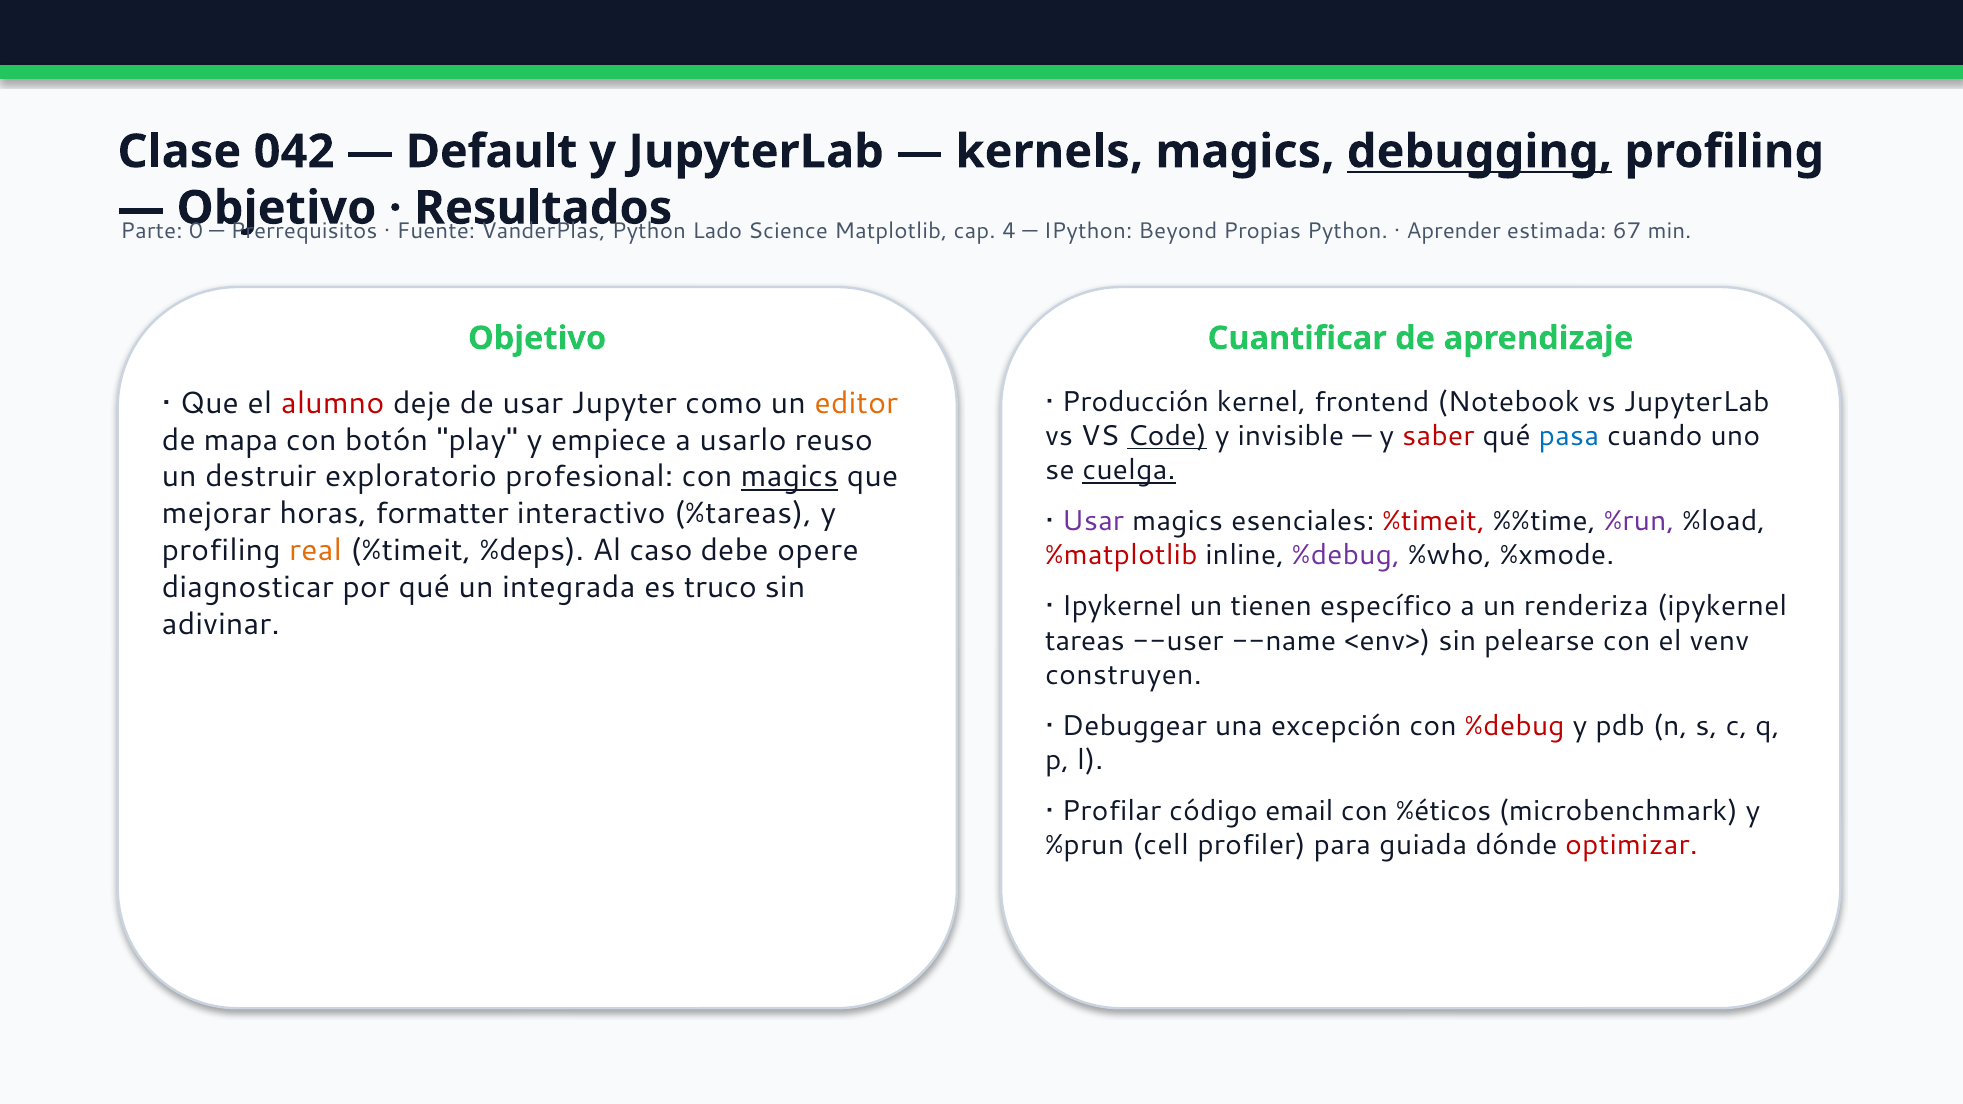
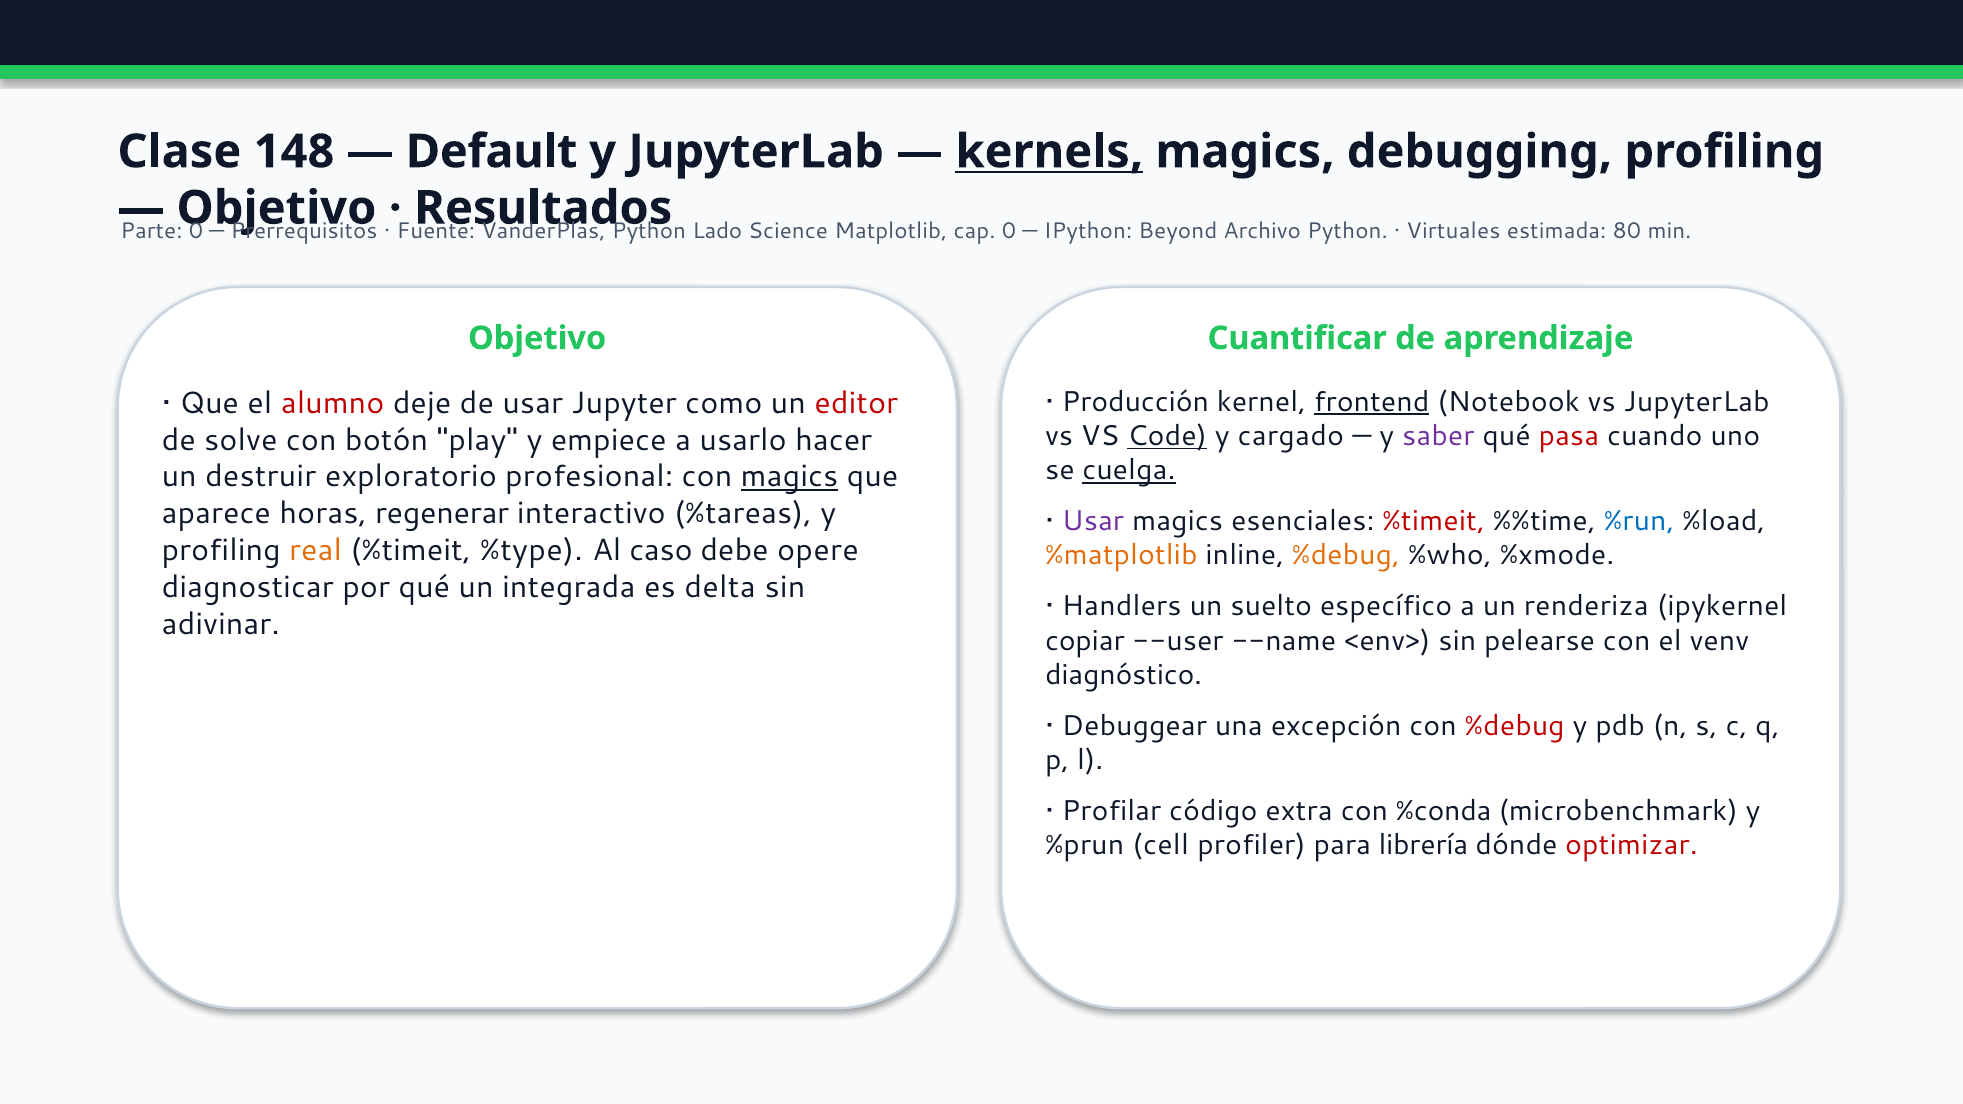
042: 042 -> 148 (294, 152)
kernels underline: none -> present (1049, 152)
debugging underline: present -> none (1479, 152)
cap 4: 4 -> 0 (1009, 231)
Propias: Propias -> Archivo (1262, 231)
Aprender: Aprender -> Virtuales (1454, 231)
67: 67 -> 80 (1627, 231)
frontend underline: none -> present (1372, 402)
editor colour: orange -> red (856, 403)
invisible: invisible -> cargado (1291, 436)
saber colour: red -> purple (1438, 436)
pasa colour: blue -> red (1569, 436)
mapa: mapa -> solve (241, 440)
reuso: reuso -> hacer (834, 440)
mejorar: mejorar -> aparece (216, 514)
formatter: formatter -> regenerar (442, 514)
%run colour: purple -> blue (1639, 521)
%deps: %deps -> %type (532, 550)
%matplotlib colour: red -> orange (1121, 556)
%debug colour: purple -> orange (1346, 556)
truco: truco -> delta (720, 587)
Ipykernel: Ipykernel -> Handlers (1122, 606)
tienen: tienen -> suelto (1271, 606)
tareas: tareas -> copiar (1085, 641)
construyen: construyen -> diagnóstico (1124, 675)
email: email -> extra (1299, 811)
%éticos: %éticos -> %conda (1444, 811)
guiada: guiada -> librería (1423, 845)
